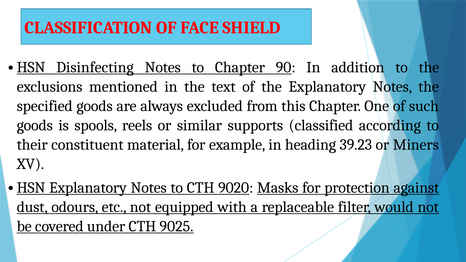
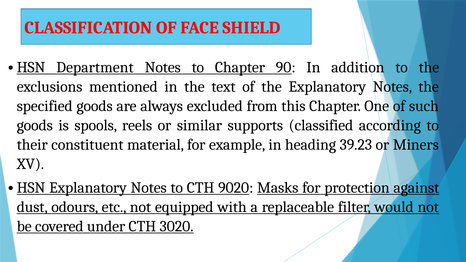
Disinfecting: Disinfecting -> Department (95, 67)
9025: 9025 -> 3020 (177, 226)
